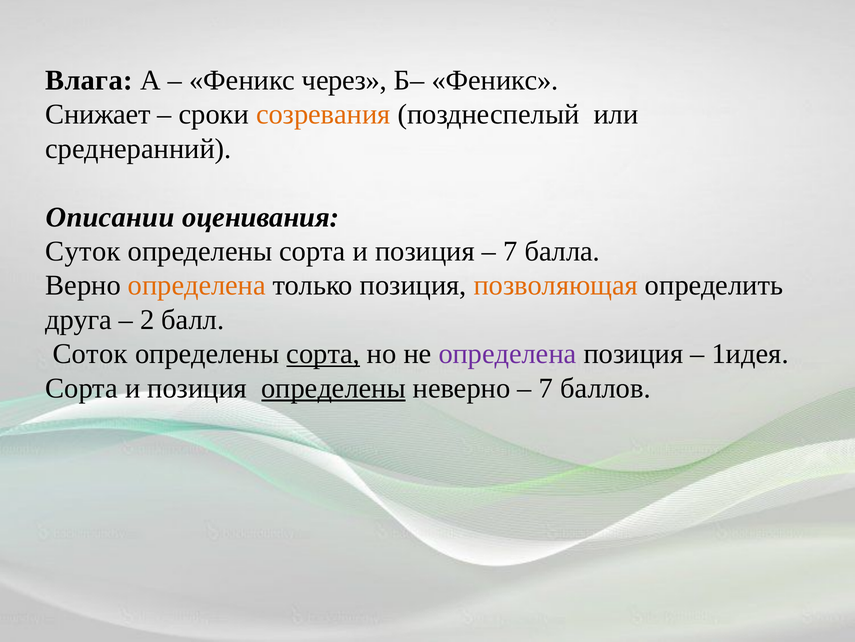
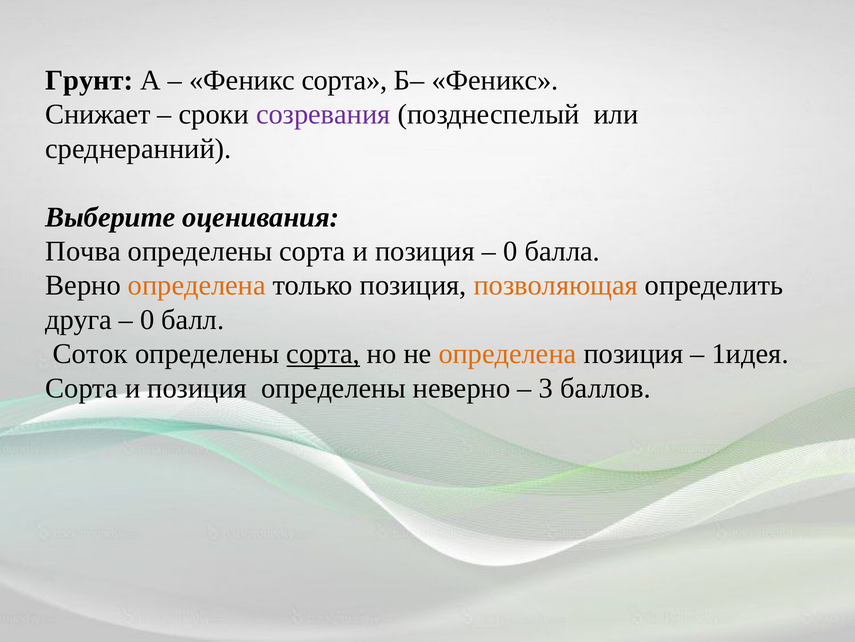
Влага: Влага -> Грунт (89, 80)
Феникс через: через -> сорта (344, 80)
созревания colour: orange -> purple (323, 114)
Описании: Описании -> Выберите (110, 217)
Суток: Суток -> Почва (83, 251)
7: 7 -> 0 (510, 251)
2: 2 -> 0 (147, 319)
определена colour: purple -> orange (507, 354)
определены underline: present -> none (333, 388)
7: 7 -> 3 (546, 388)
